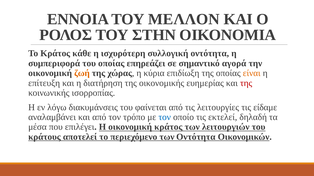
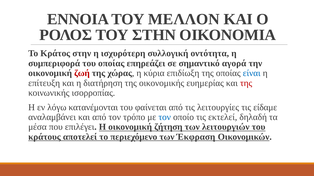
Κράτος κάθε: κάθε -> στην (82, 54)
ζωή colour: orange -> red (82, 73)
είναι colour: orange -> blue (252, 73)
διακυμάνσεις: διακυμάνσεις -> κατανέμονται (93, 108)
οικονομική κράτος: κράτος -> ζήτηση (168, 127)
των Οντότητα: Οντότητα -> Έκφραση (196, 137)
